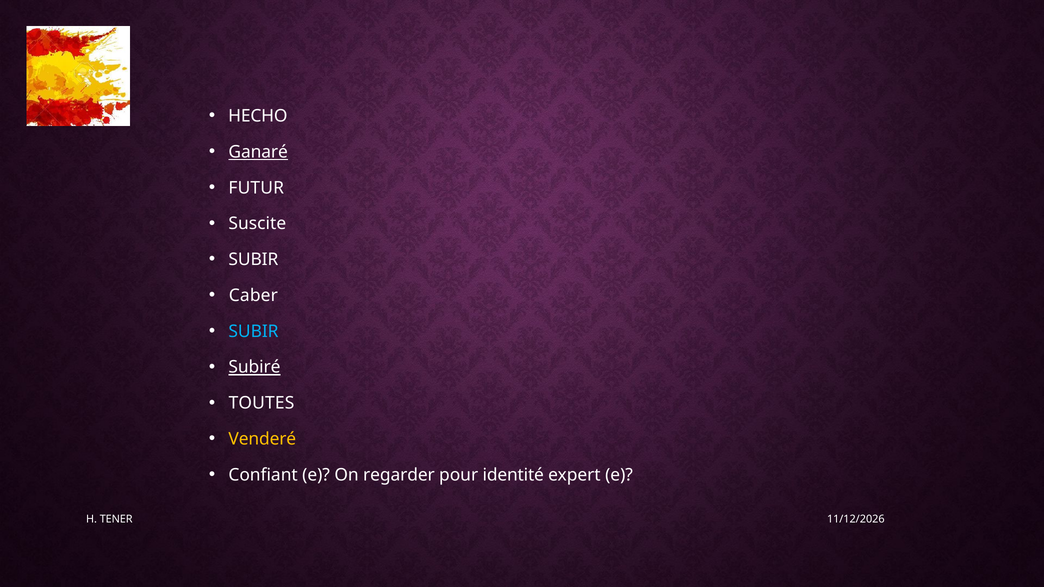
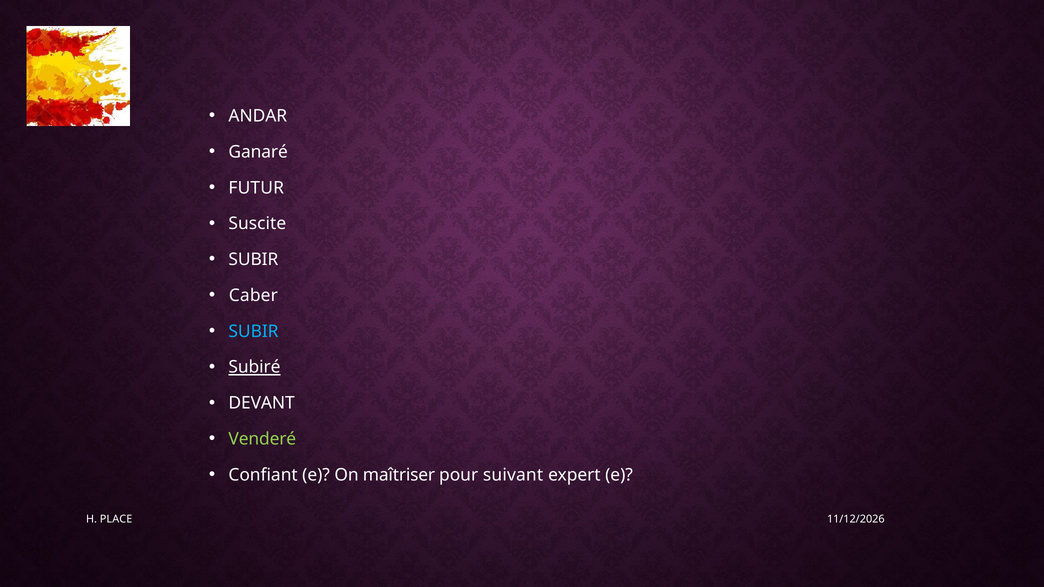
HECHO: HECHO -> ANDAR (258, 116)
Ganaré underline: present -> none (258, 152)
TOUTES: TOUTES -> DEVANT (262, 403)
Venderé colour: yellow -> light green (262, 439)
regarder: regarder -> maîtriser (399, 475)
identité: identité -> suivant (513, 475)
TENER: TENER -> PLACE (116, 519)
